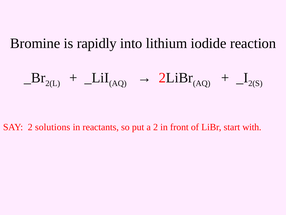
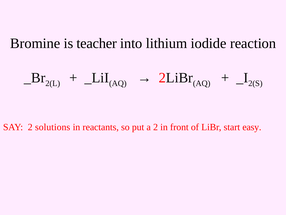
rapidly: rapidly -> teacher (97, 43)
with: with -> easy (252, 127)
